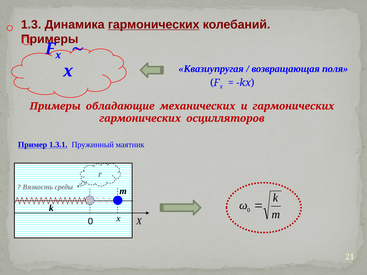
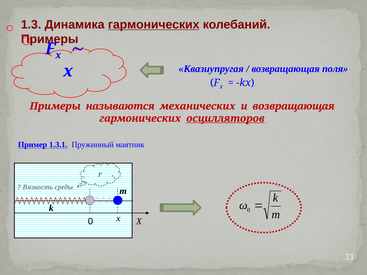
обладающие: обладающие -> называются (120, 106)
и гармонических: гармонических -> возвращающая (294, 106)
осцилляторов underline: none -> present (225, 119)
